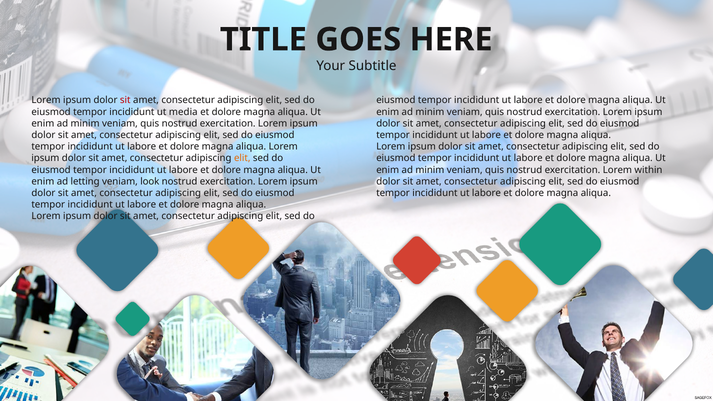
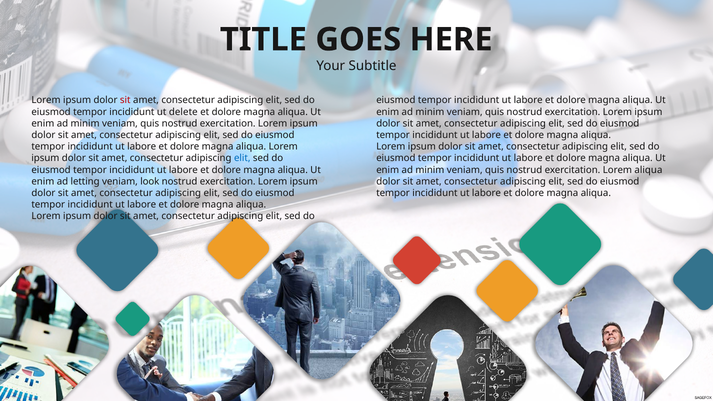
media: media -> delete (183, 112)
elit colour: orange -> blue (242, 158)
Lorem within: within -> aliqua (648, 170)
